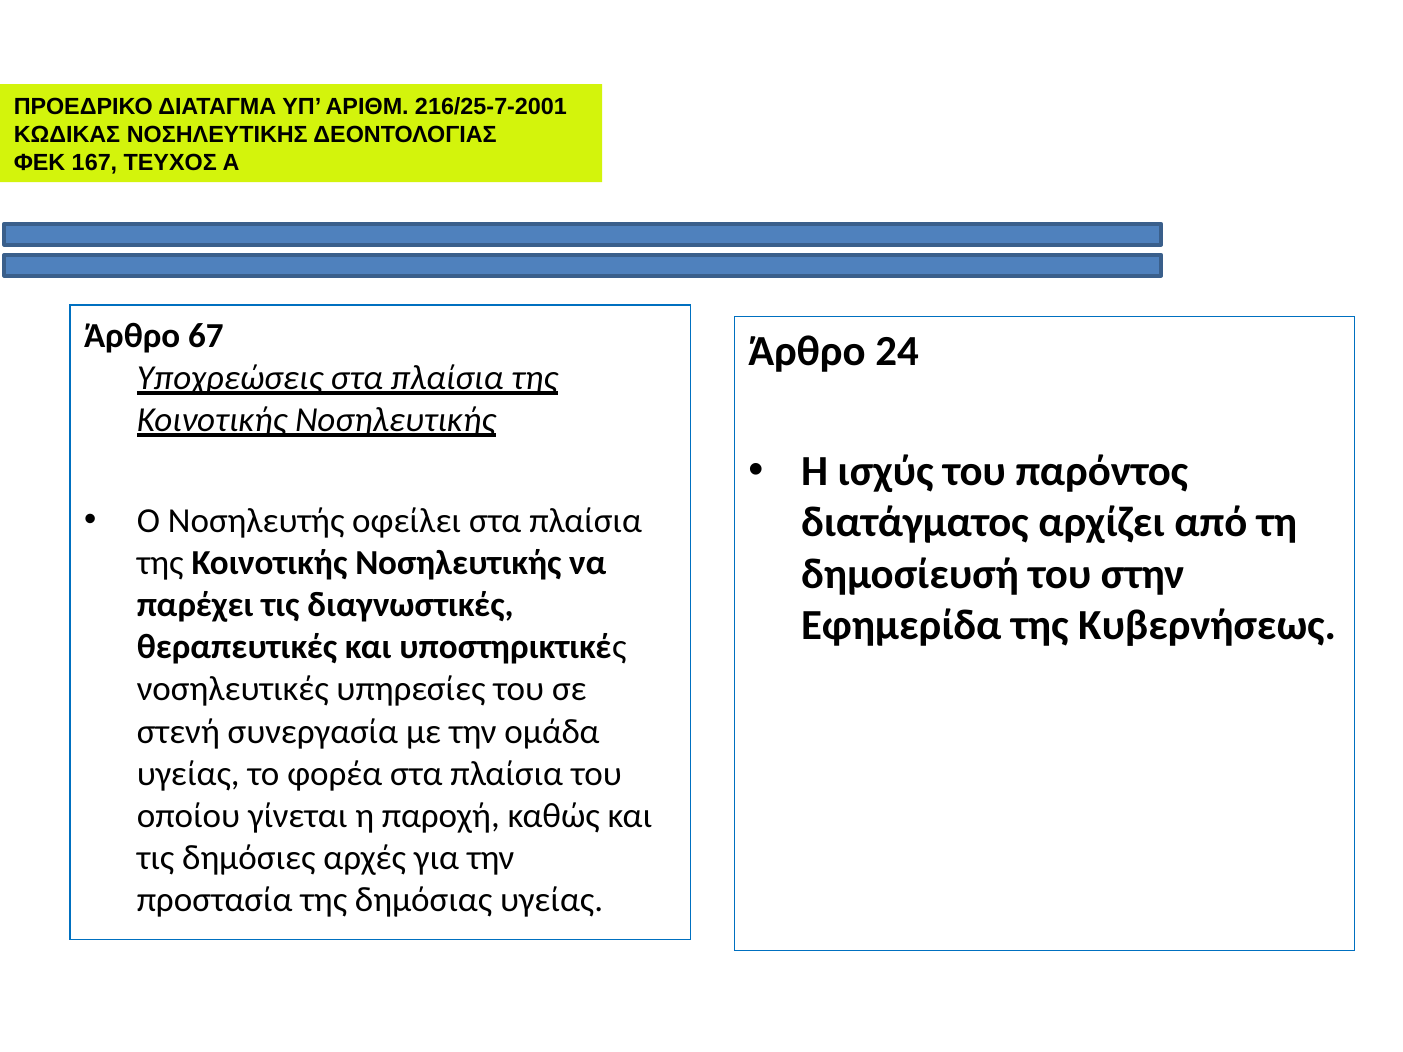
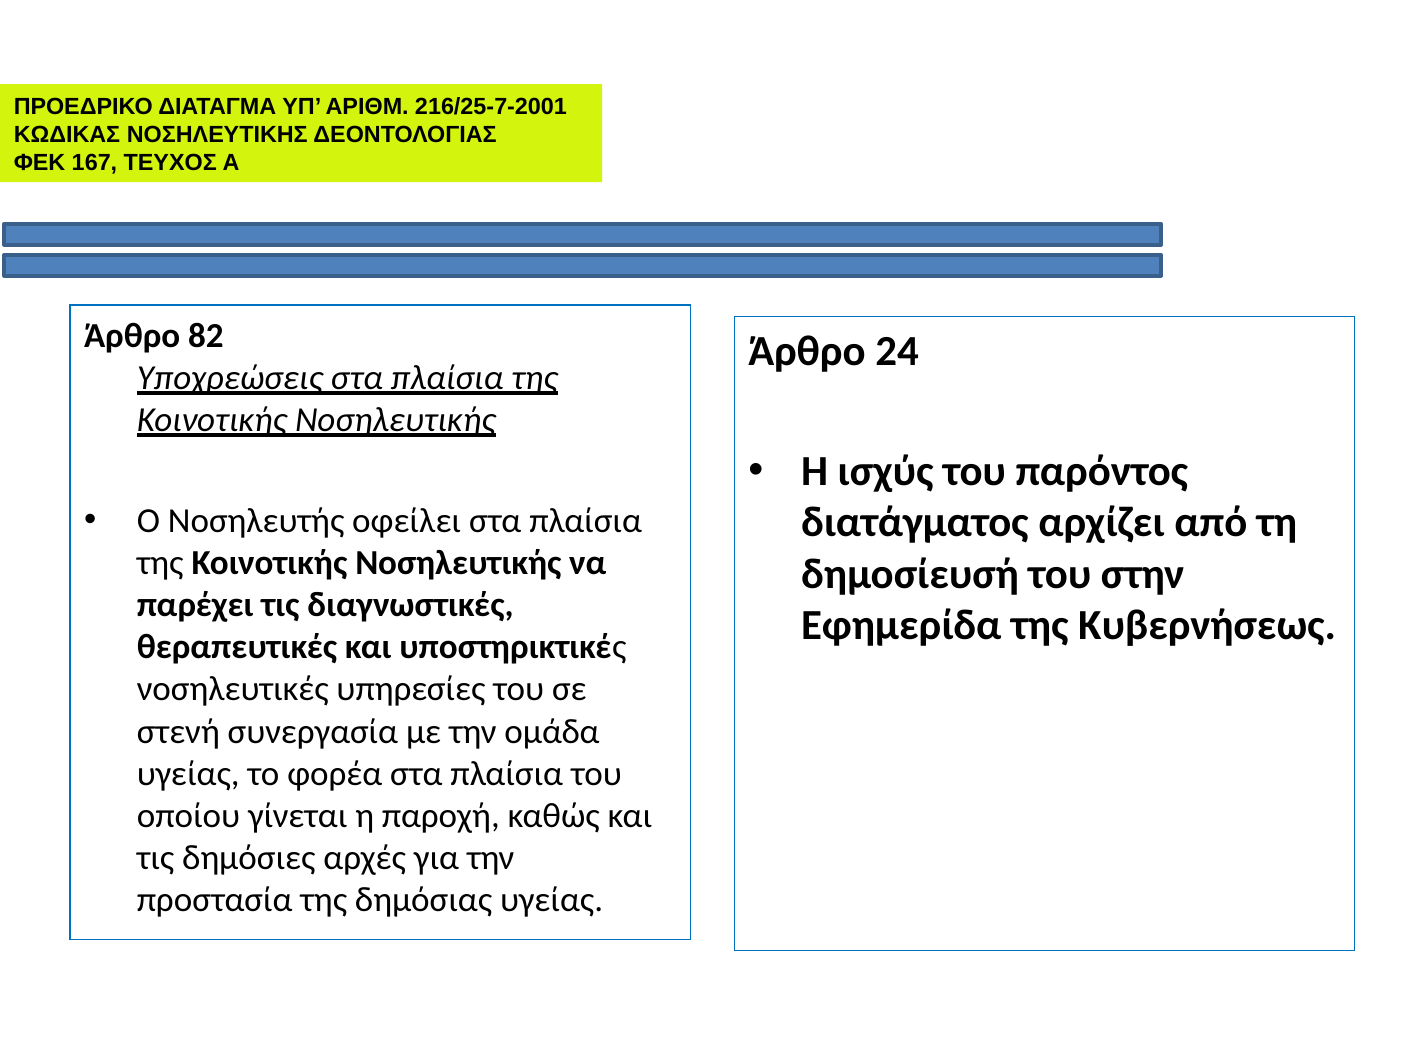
67: 67 -> 82 (206, 336)
